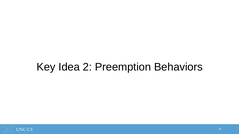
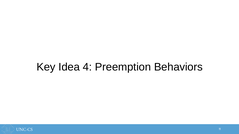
2: 2 -> 4 (87, 67)
